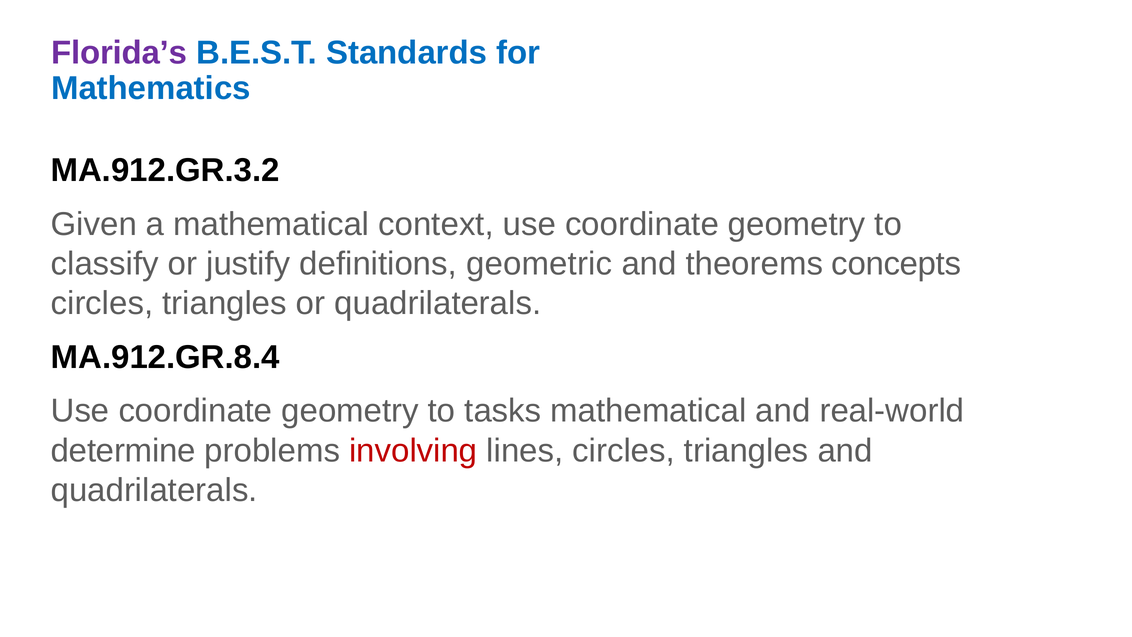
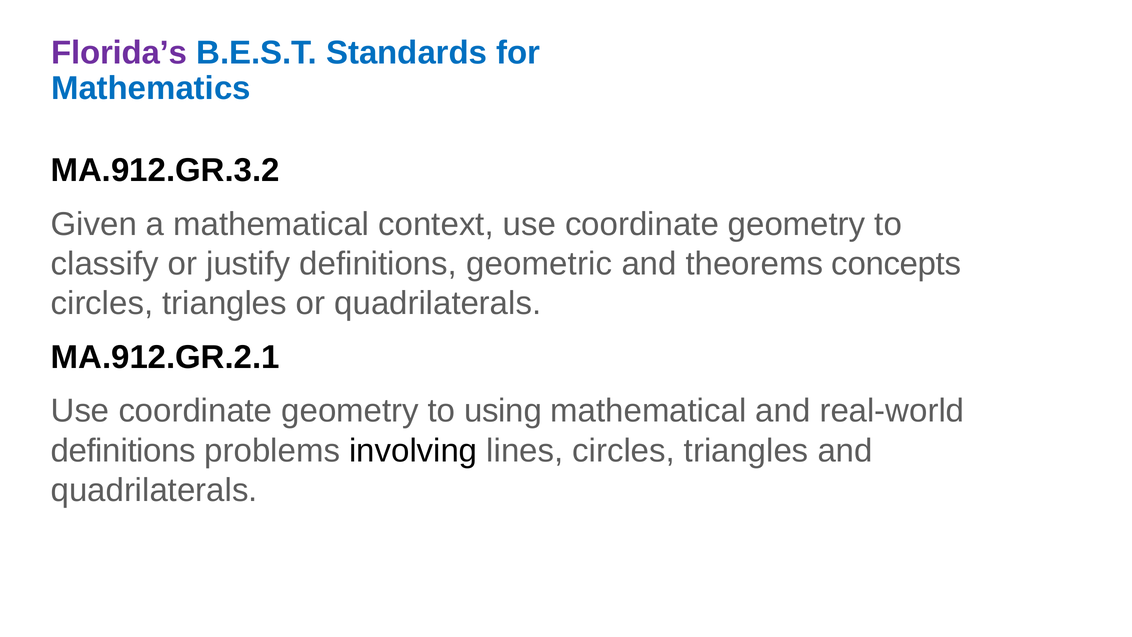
MA.912.GR.8.4: MA.912.GR.8.4 -> MA.912.GR.2.1 (165, 357)
tasks: tasks -> using (503, 411)
determine: determine -> definitions (123, 451)
involving colour: red -> black (413, 451)
